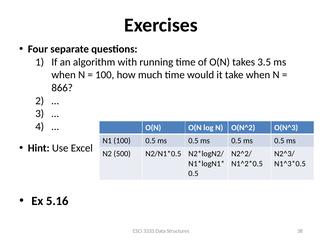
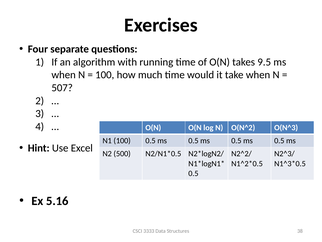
3.5: 3.5 -> 9.5 (264, 62)
866: 866 -> 507 (62, 88)
